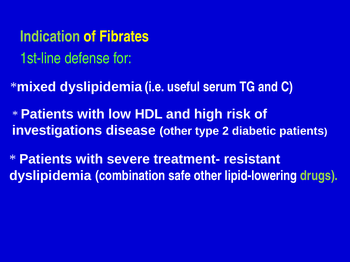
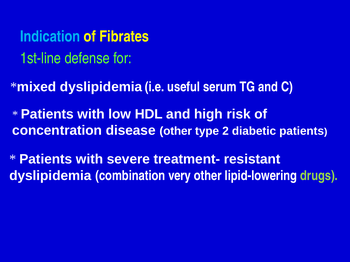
Indication colour: light green -> light blue (50, 37)
investigations: investigations -> concentration (57, 131)
safe: safe -> very (180, 176)
